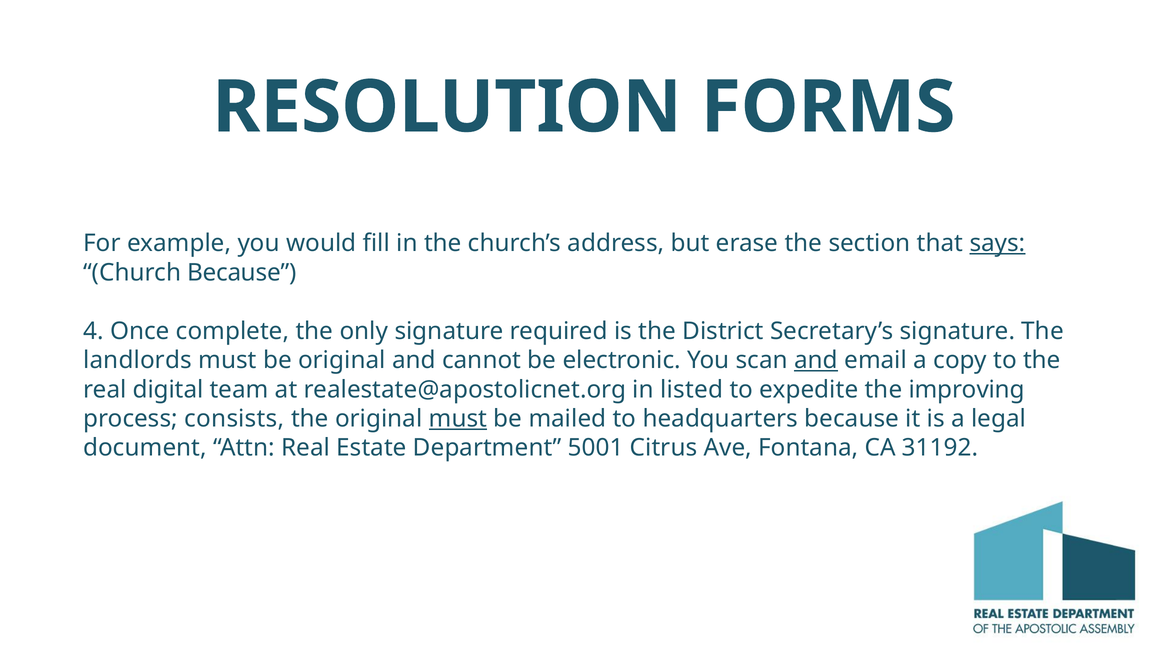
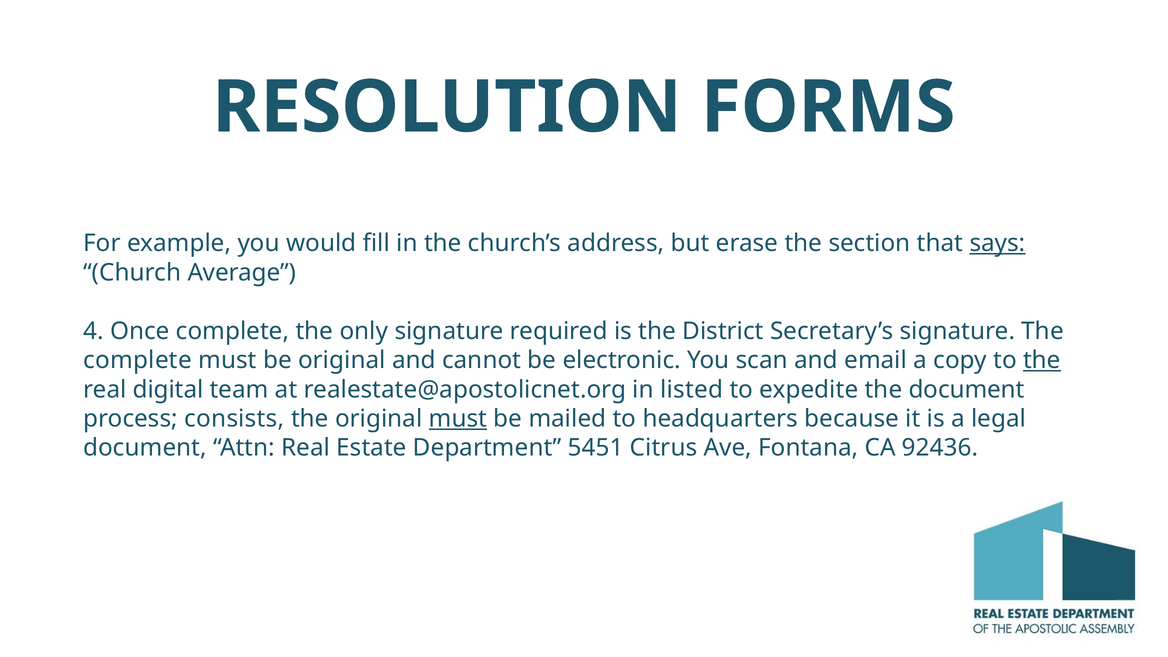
Church Because: Because -> Average (242, 273)
landlords: landlords -> complete (138, 360)
and underline: present -> none (816, 360)
the underline: none -> present (1042, 360)
the improving: improving -> document (967, 390)
5001: 5001 -> 5451 (596, 448)
31192: 31192 -> 92436 (940, 448)
